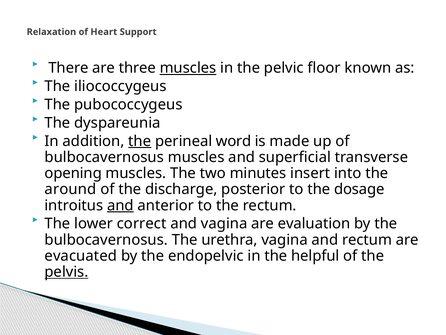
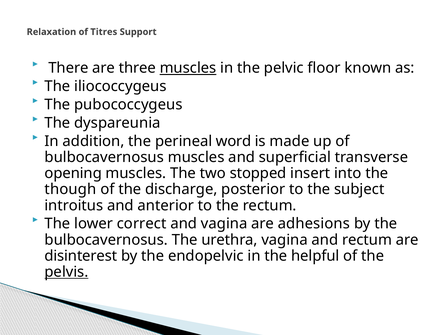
Heart: Heart -> Titres (104, 32)
the underline: present -> none (140, 141)
minutes: minutes -> stopped (258, 173)
around: around -> though (70, 189)
dosage: dosage -> subject (359, 189)
and underline: present -> none (120, 205)
evaluation: evaluation -> adhesions (314, 223)
evacuated: evacuated -> disinterest (81, 256)
